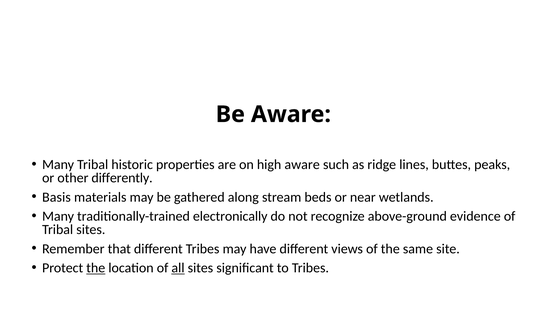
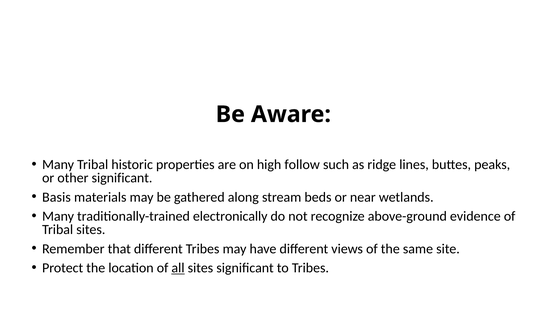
high aware: aware -> follow (302, 165)
other differently: differently -> significant (122, 178)
the underline: present -> none (96, 268)
